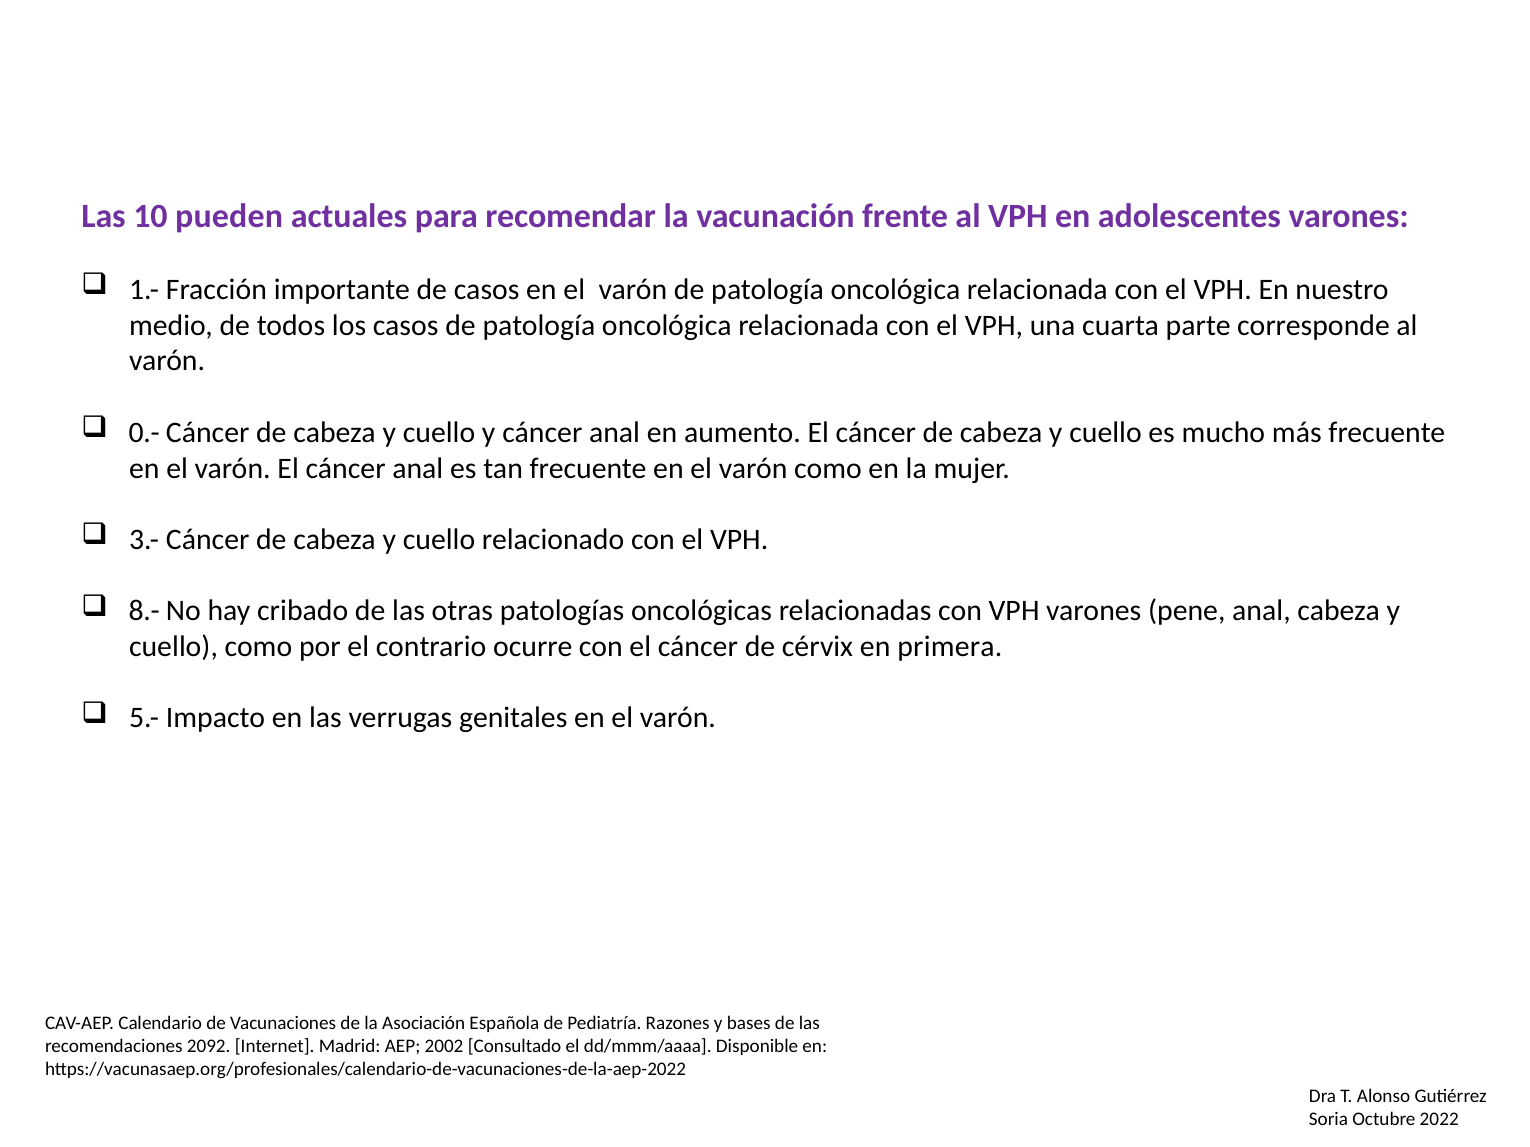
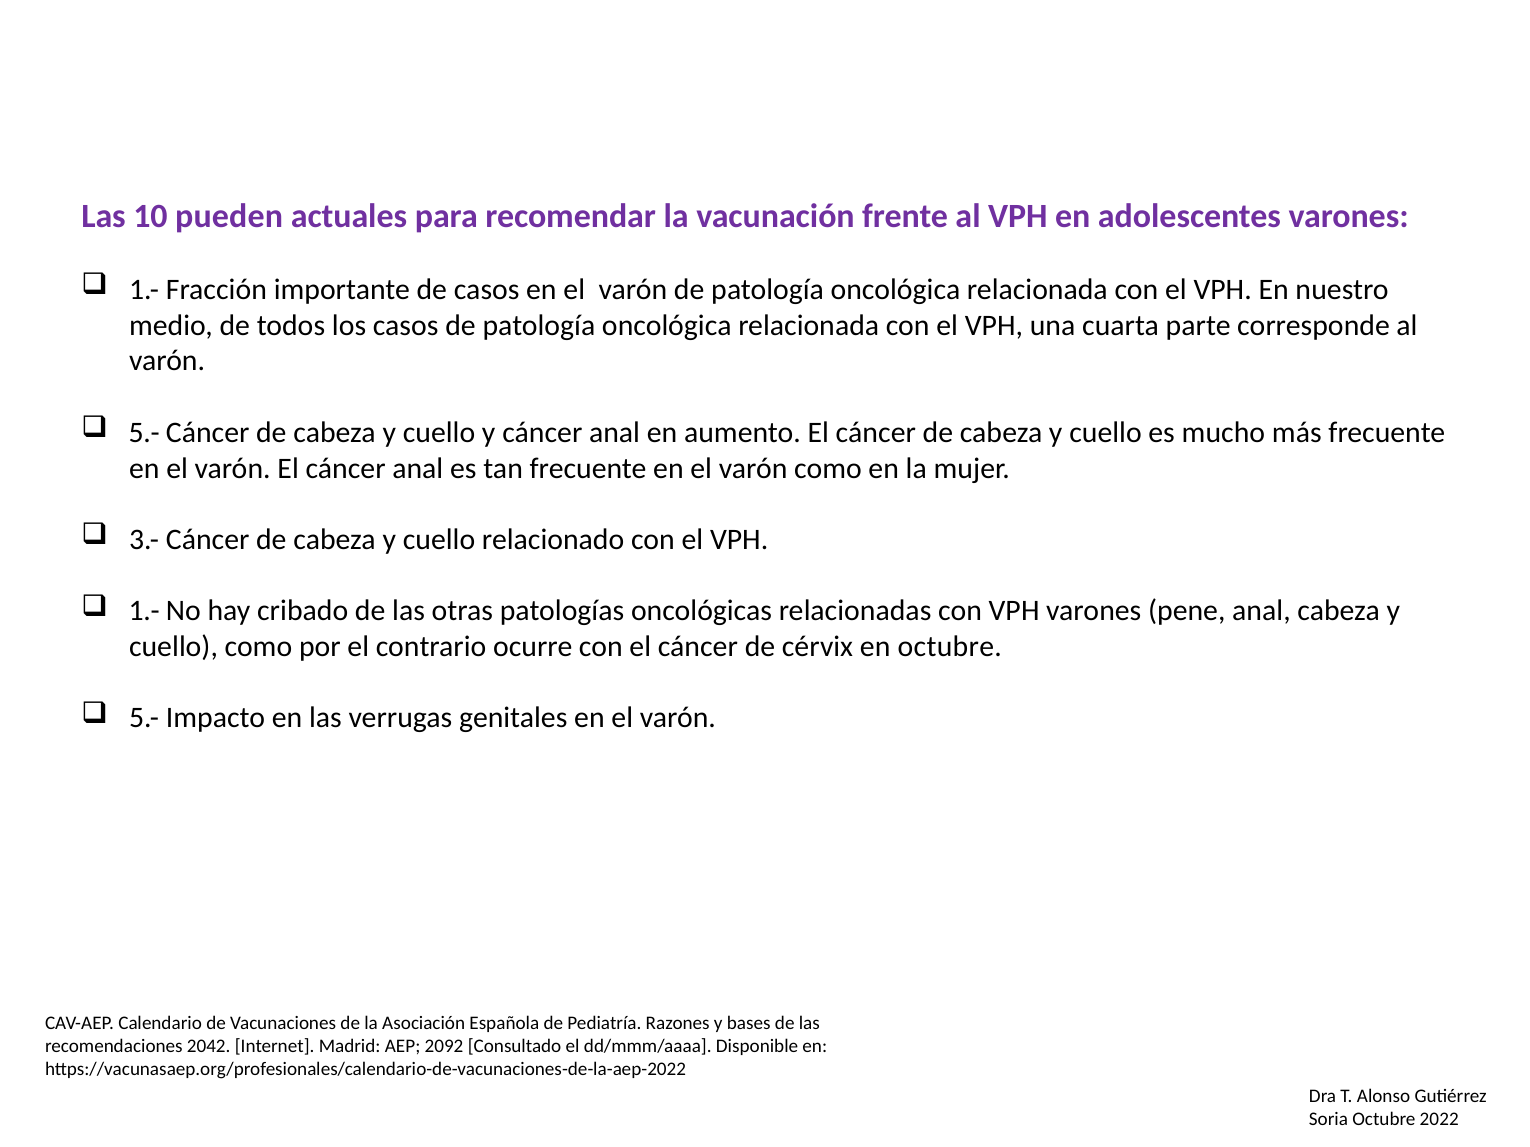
0.-: 0.- -> 5.- (144, 433)
8.-: 8.- -> 1.- (144, 611)
en primera: primera -> octubre (950, 647)
2092: 2092 -> 2042 (209, 1047)
2002: 2002 -> 2092 (444, 1047)
